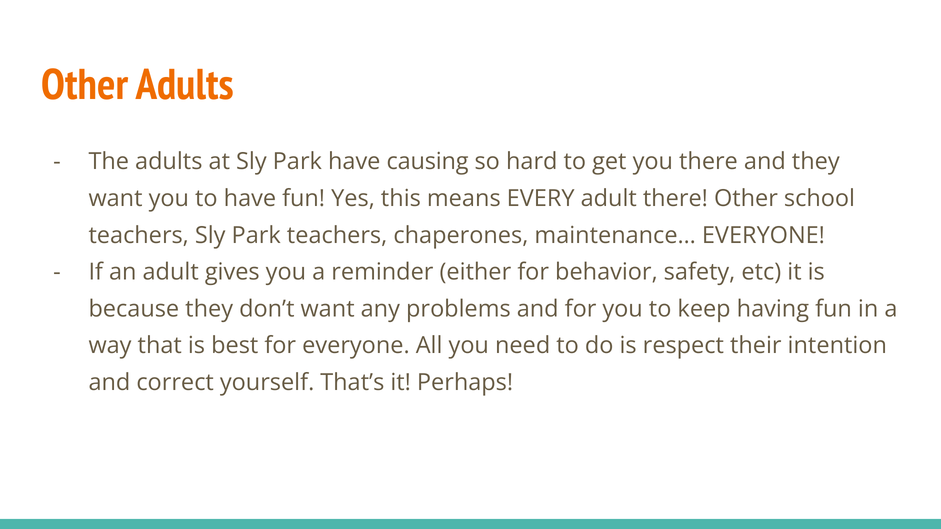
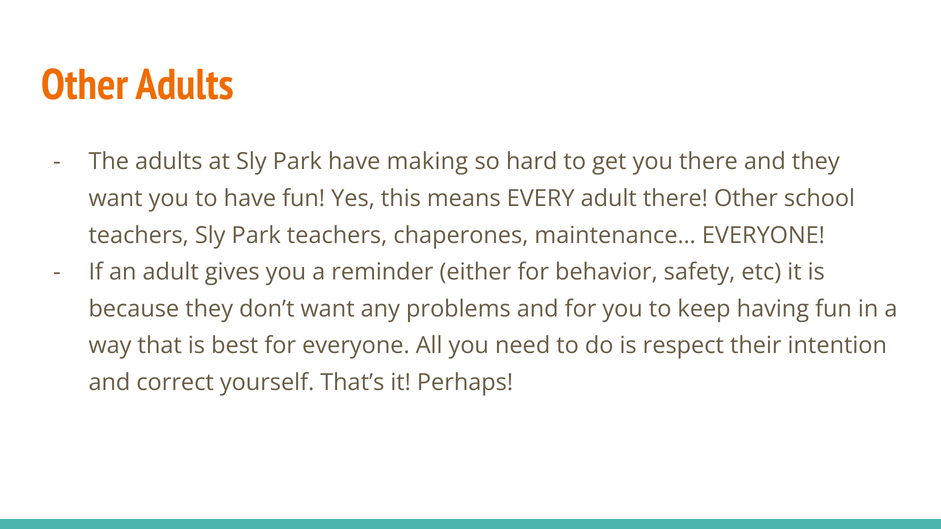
causing: causing -> making (427, 162)
